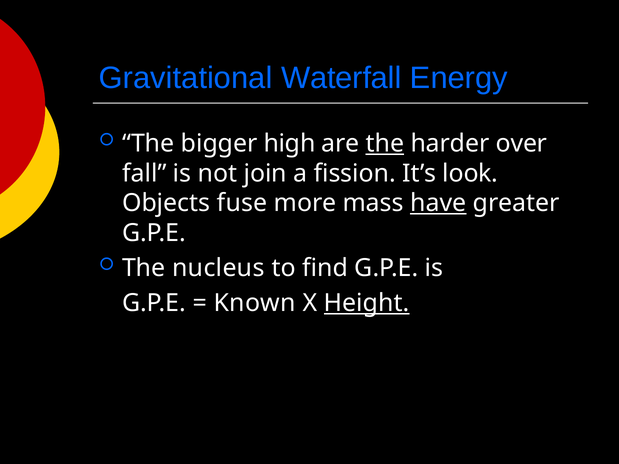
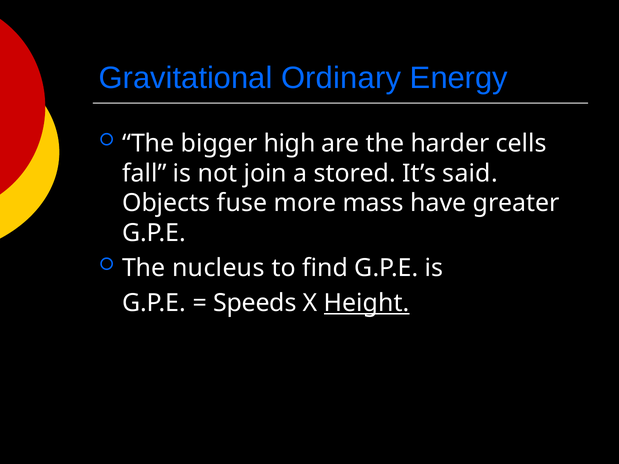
Waterfall: Waterfall -> Ordinary (341, 78)
the underline: present -> none (385, 144)
over: over -> cells (521, 144)
fission: fission -> stored (355, 173)
look: look -> said (470, 173)
have underline: present -> none (438, 203)
Known: Known -> Speeds (255, 303)
